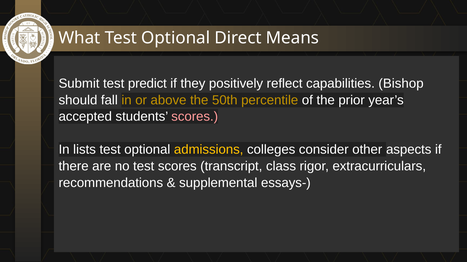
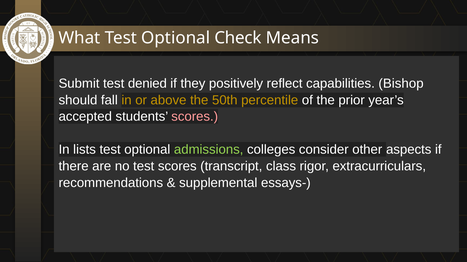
Direct: Direct -> Check (238, 38)
predict: predict -> denied (147, 84)
admissions colour: yellow -> light green (209, 150)
